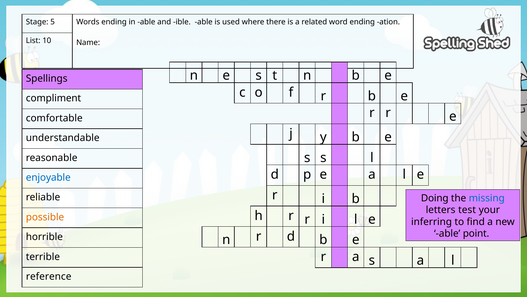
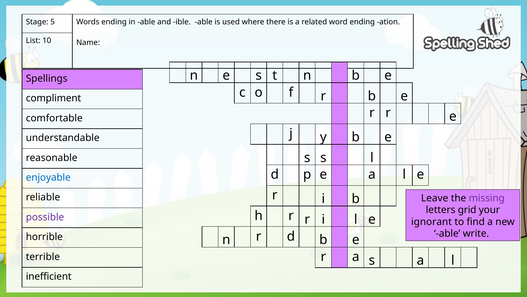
Doing: Doing -> Leave (435, 198)
missing colour: blue -> purple (487, 198)
test: test -> grid (467, 210)
possible colour: orange -> purple (45, 217)
inferring: inferring -> ignorant (431, 221)
point: point -> write (476, 233)
reference: reference -> inefficient (49, 276)
